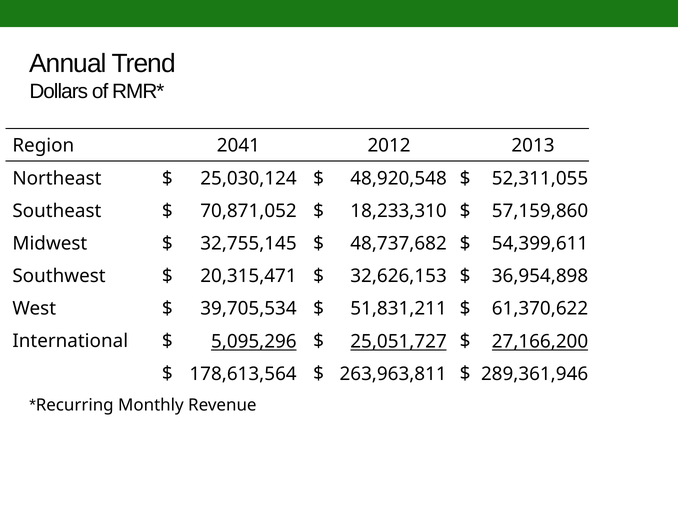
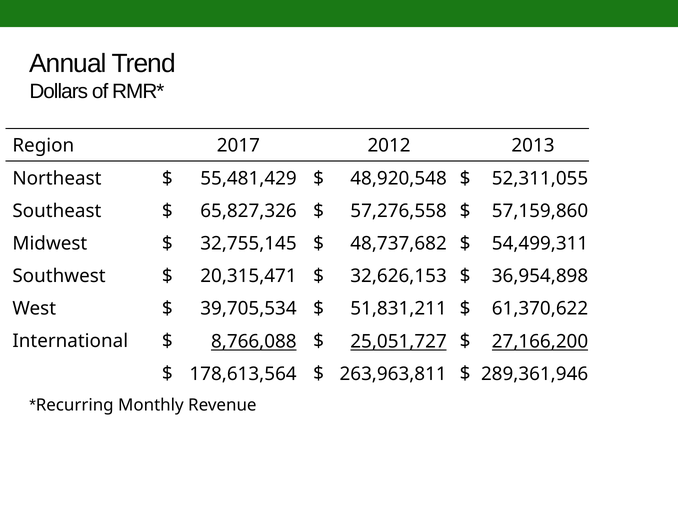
2041: 2041 -> 2017 (238, 146)
25,030,124: 25,030,124 -> 55,481,429 (249, 179)
70,871,052: 70,871,052 -> 65,827,326 (249, 211)
18,233,310: 18,233,310 -> 57,276,558 (399, 211)
54,399,611: 54,399,611 -> 54,499,311 (540, 244)
5,095,296: 5,095,296 -> 8,766,088 (254, 342)
